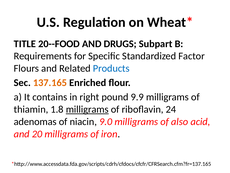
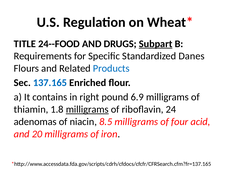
20--FOOD: 20--FOOD -> 24--FOOD (59, 44)
Subpart underline: none -> present (156, 44)
Factor: Factor -> Danes (192, 56)
137.165 colour: orange -> blue (50, 83)
9.9: 9.9 -> 6.9 (137, 97)
9.0: 9.0 -> 8.5 (106, 121)
also: also -> four (180, 121)
